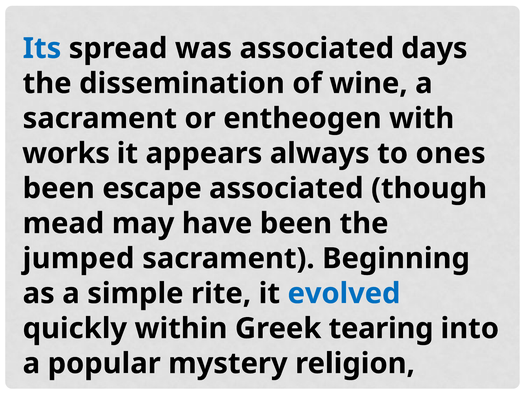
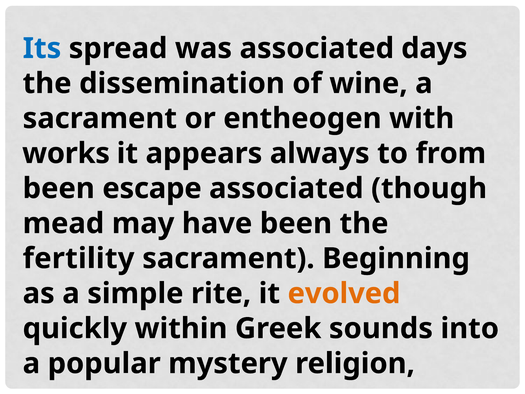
ones: ones -> from (451, 153)
jumped: jumped -> fertility (79, 258)
evolved colour: blue -> orange (344, 293)
tearing: tearing -> sounds (381, 328)
